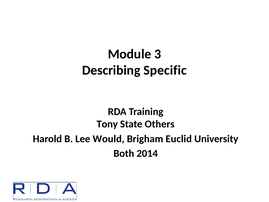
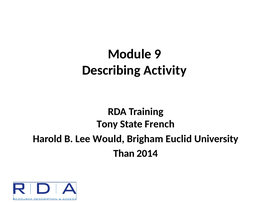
3: 3 -> 9 (158, 54)
Specific: Specific -> Activity (165, 70)
Others: Others -> French (160, 124)
Both: Both -> Than (124, 153)
